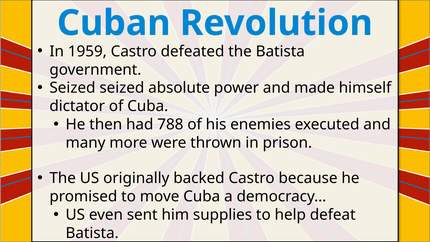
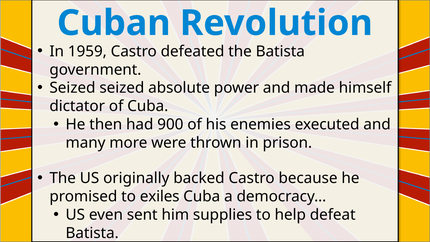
788: 788 -> 900 (170, 124)
move: move -> exiles (160, 196)
